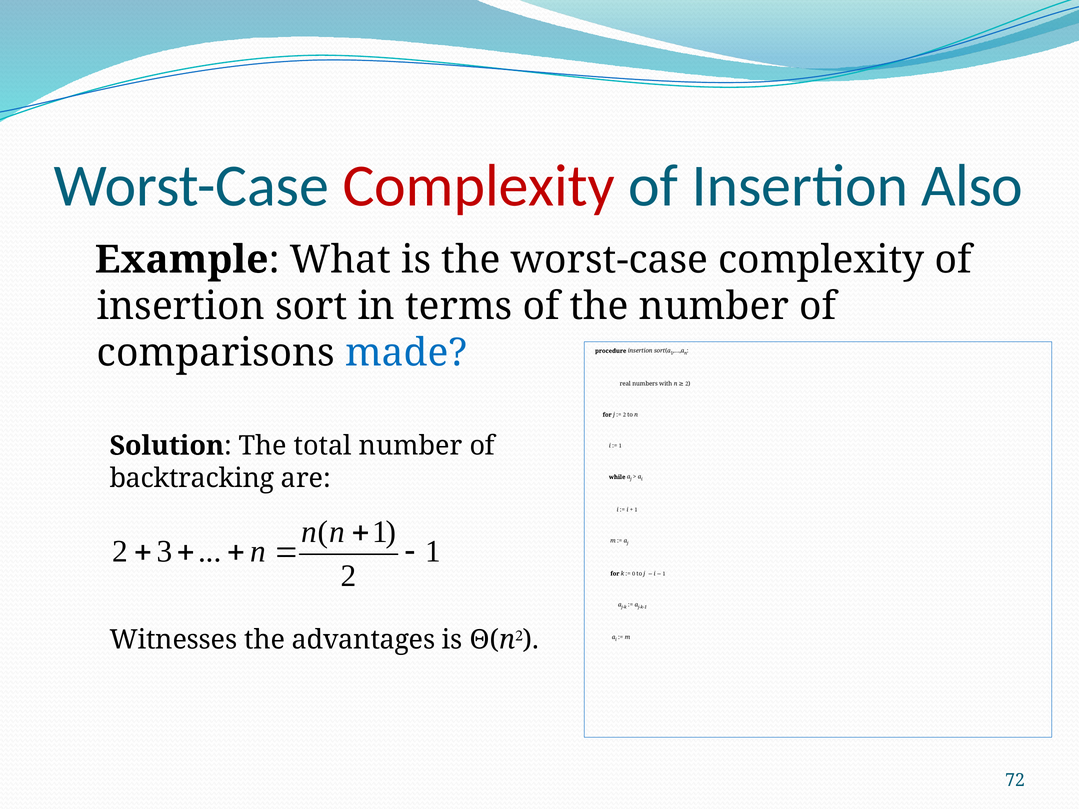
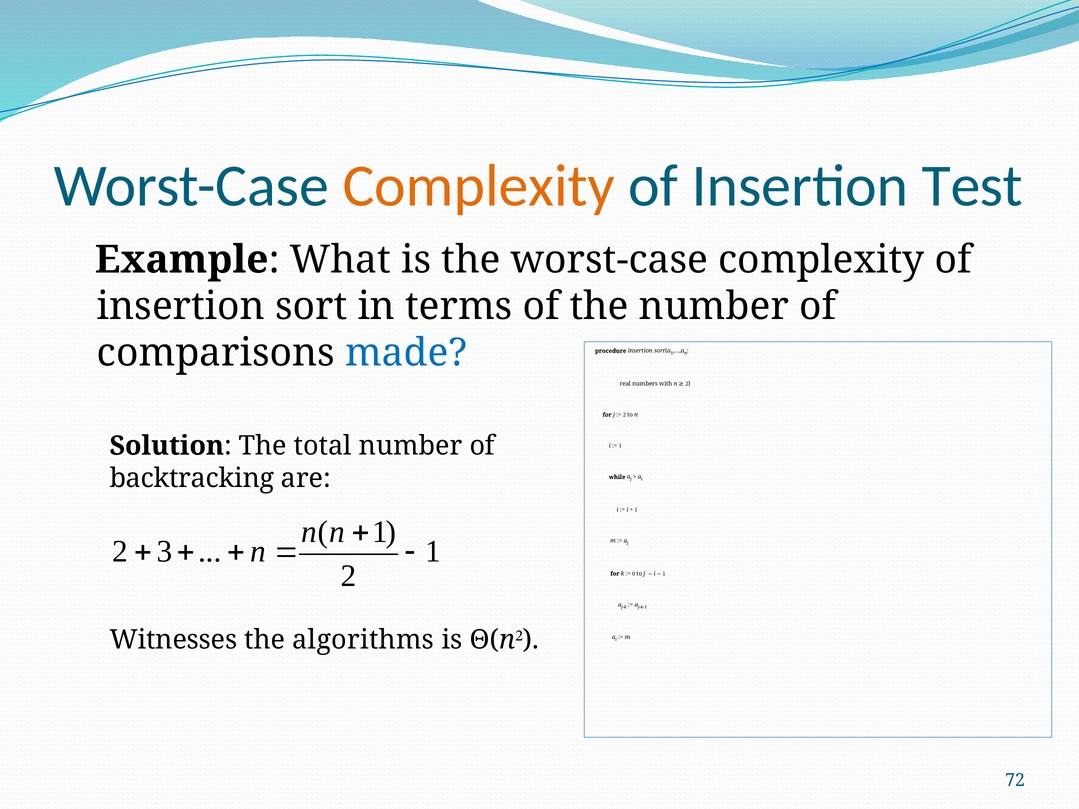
Complexity colour: red -> orange (479, 186)
Also: Also -> Test (972, 186)
advantages: advantages -> algorithms (363, 640)
